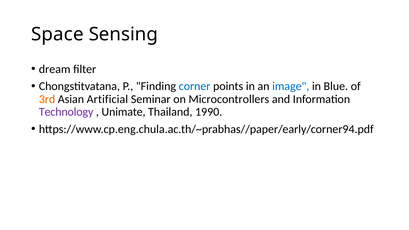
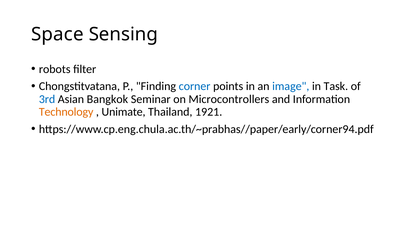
dream: dream -> robots (55, 69)
Blue: Blue -> Task (336, 86)
3rd colour: orange -> blue (47, 99)
Artificial: Artificial -> Bangkok (107, 99)
Technology colour: purple -> orange (66, 112)
1990: 1990 -> 1921 (209, 112)
